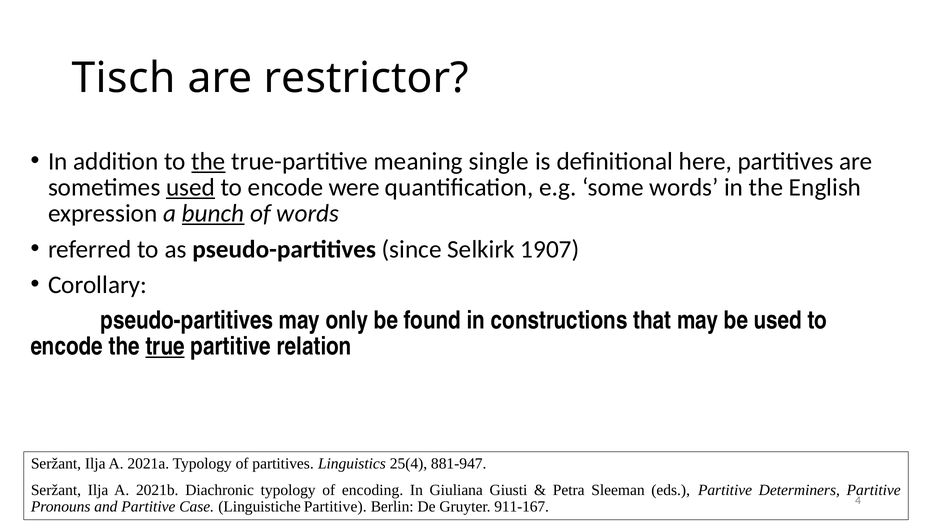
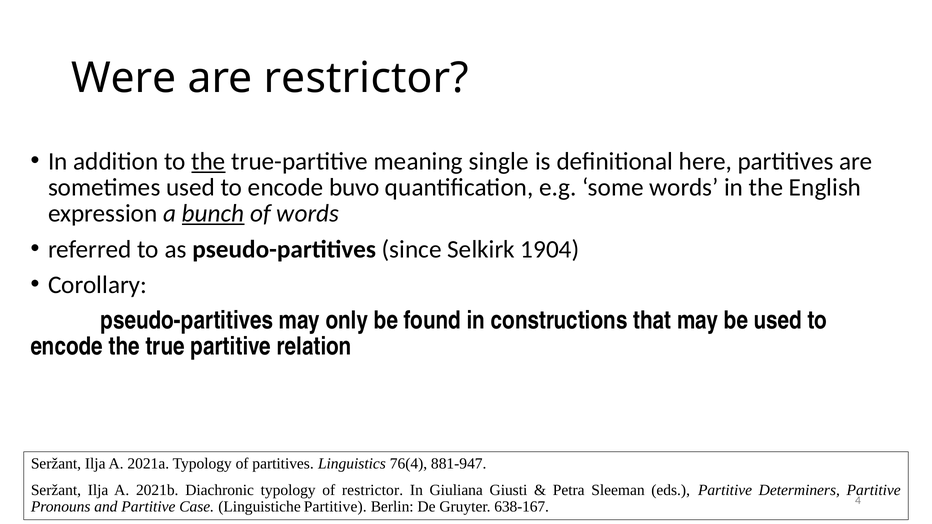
Tisch: Tisch -> Were (124, 78)
used underline: present -> none (191, 188)
were: were -> buvo (354, 188)
1907: 1907 -> 1904 (550, 249)
true underline: present -> none (165, 347)
25(4: 25(4 -> 76(4 (409, 464)
of encoding: encoding -> restrictor (373, 490)
911-167: 911-167 -> 638-167 (522, 507)
